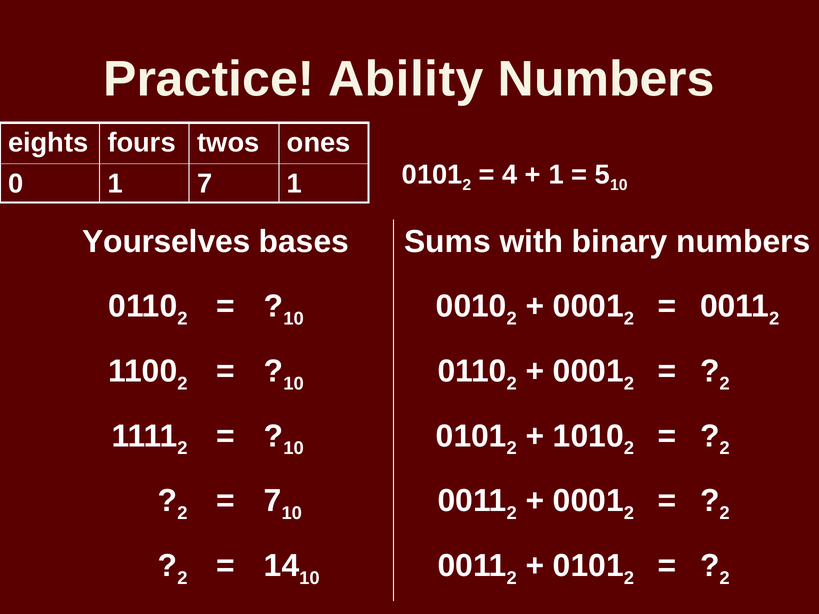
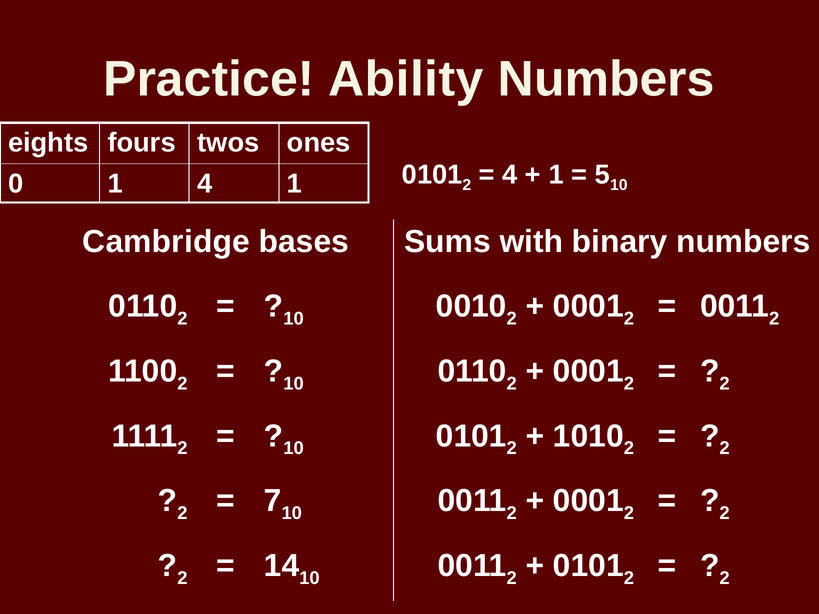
1 7: 7 -> 4 (205, 184)
Yourselves: Yourselves -> Cambridge (166, 242)
